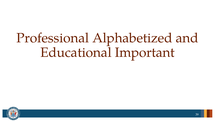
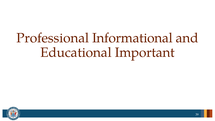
Alphabetized: Alphabetized -> Informational (132, 38)
